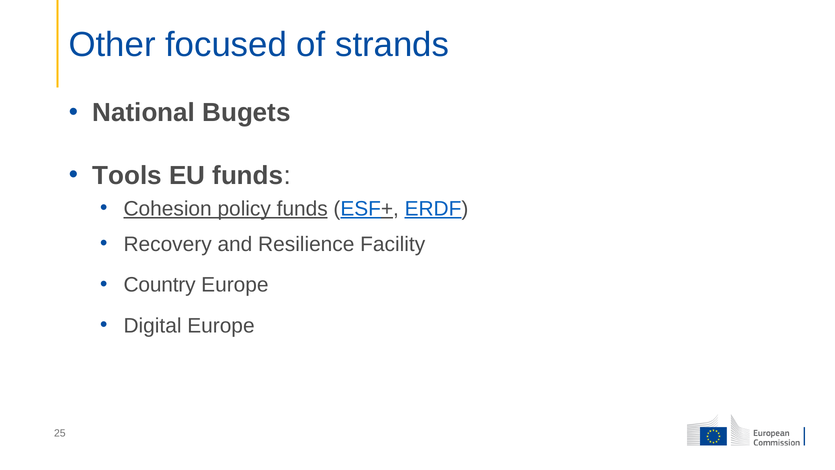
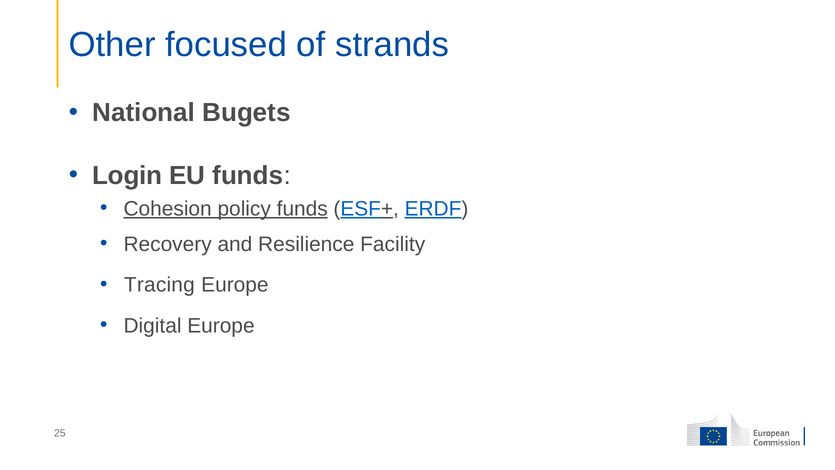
Tools: Tools -> Login (127, 175)
Country: Country -> Tracing (159, 285)
